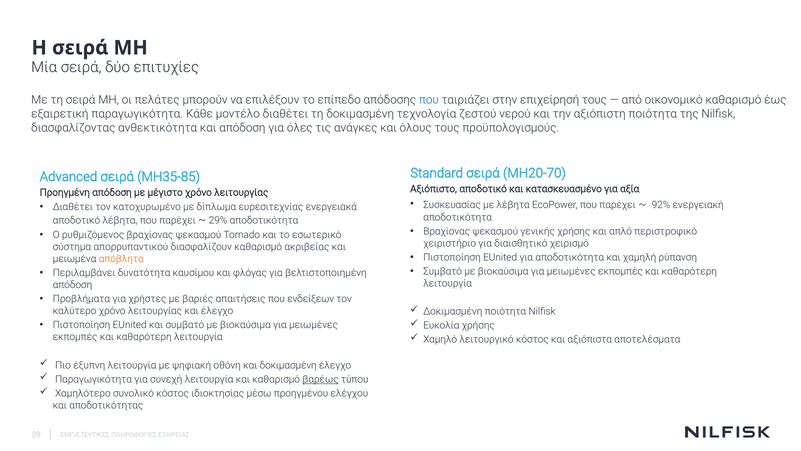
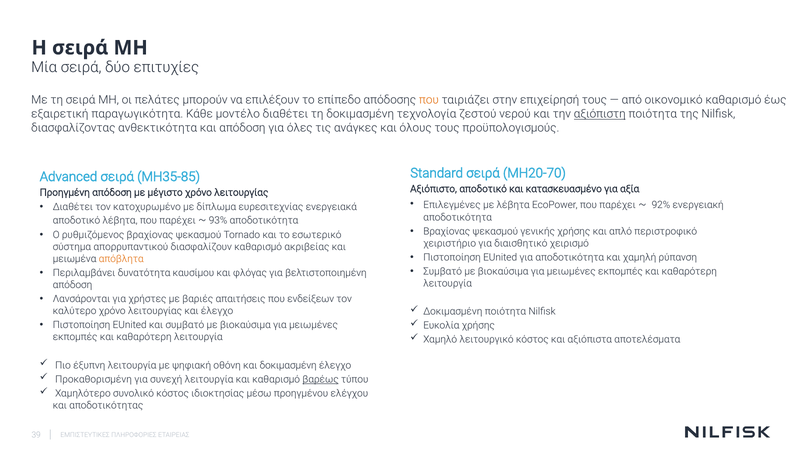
που colour: blue -> orange (429, 100)
αξιόπιστη underline: none -> present (600, 114)
Συσκευασίας: Συσκευασίας -> Επιλεγμένες (452, 205)
29%: 29% -> 93% (218, 220)
Προβλήματα: Προβλήματα -> Λανσάρονται (81, 299)
Παραγωγικότητα: Παραγωγικότητα -> Προκαθορισμένη (94, 379)
